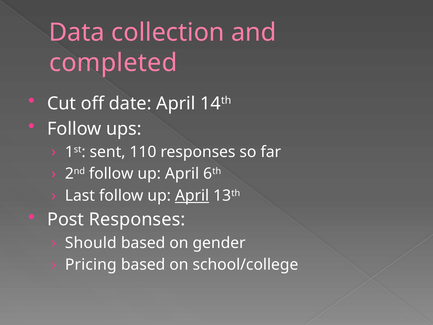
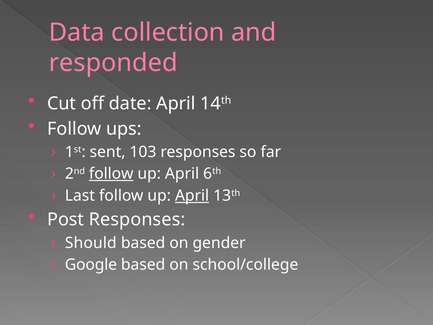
completed: completed -> responded (113, 63)
110: 110 -> 103 (143, 152)
follow underline: none -> present (111, 174)
Pricing: Pricing -> Google (91, 265)
